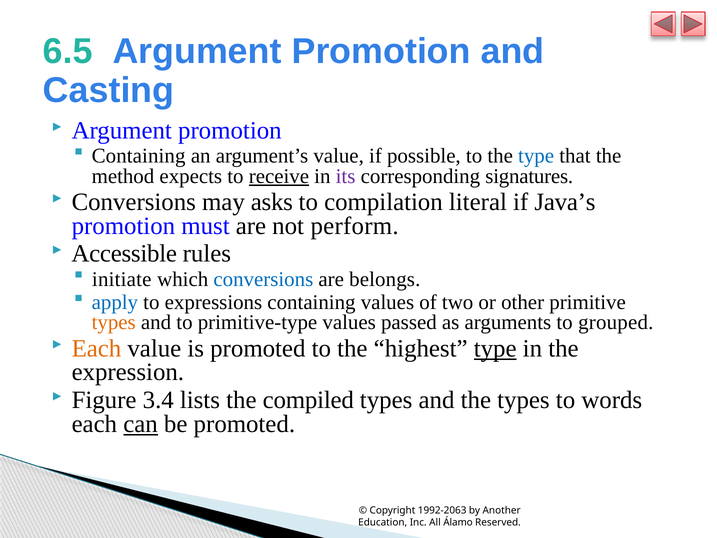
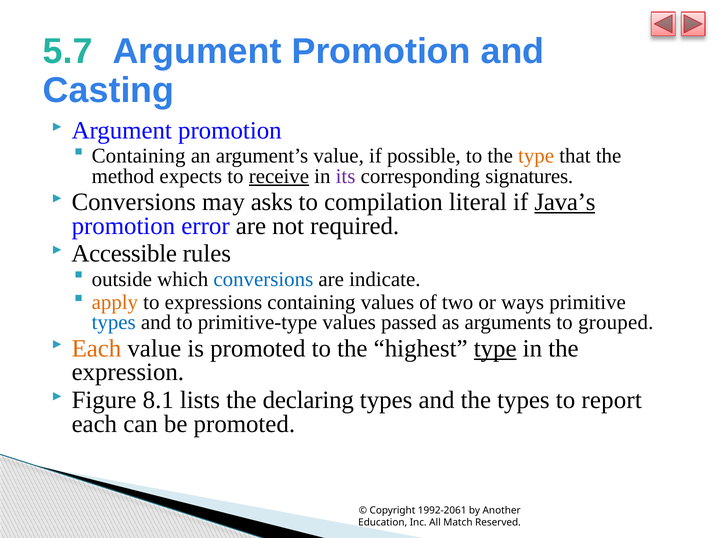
6.5: 6.5 -> 5.7 (68, 52)
type colour: blue -> orange (536, 156)
Java’s underline: none -> present (565, 202)
must: must -> error (206, 226)
perform: perform -> required (355, 226)
initiate: initiate -> outside (122, 279)
belongs: belongs -> indicate (385, 279)
apply colour: blue -> orange (115, 302)
other: other -> ways (523, 302)
types colour: orange -> blue (114, 322)
3.4: 3.4 -> 8.1 (158, 400)
compiled: compiled -> declaring (308, 400)
words: words -> report (612, 400)
can underline: present -> none (141, 424)
1992-2063: 1992-2063 -> 1992-2061 (442, 510)
Álamo: Álamo -> Match (458, 522)
